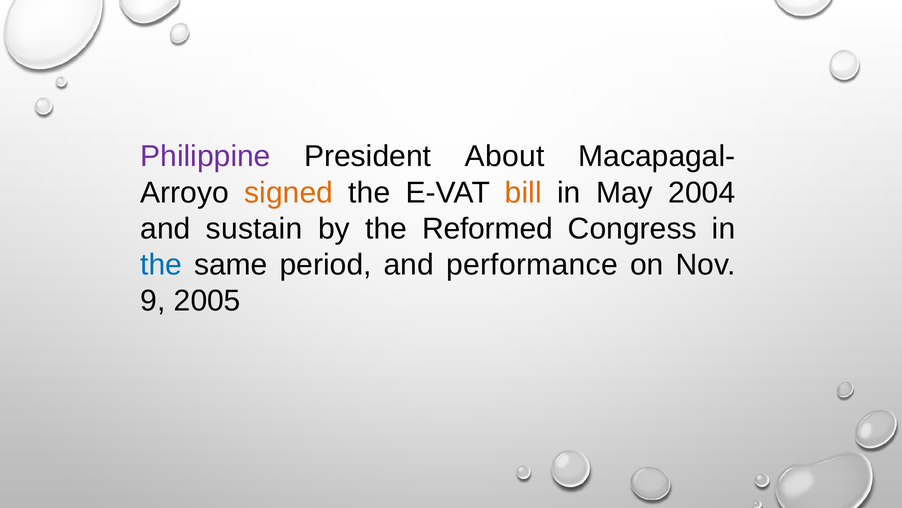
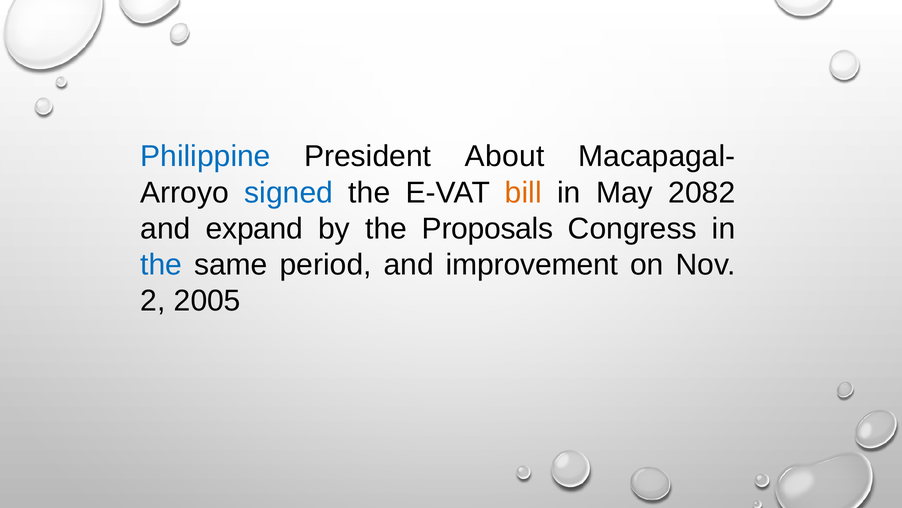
Philippine colour: purple -> blue (206, 156)
signed colour: orange -> blue (289, 192)
2004: 2004 -> 2082 (702, 192)
sustain: sustain -> expand (254, 228)
Reformed: Reformed -> Proposals (488, 228)
performance: performance -> improvement (532, 265)
9: 9 -> 2 (153, 301)
